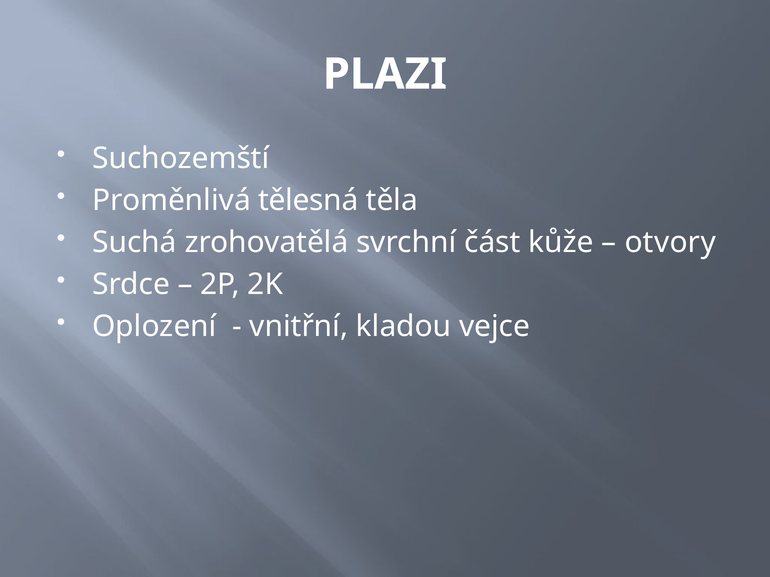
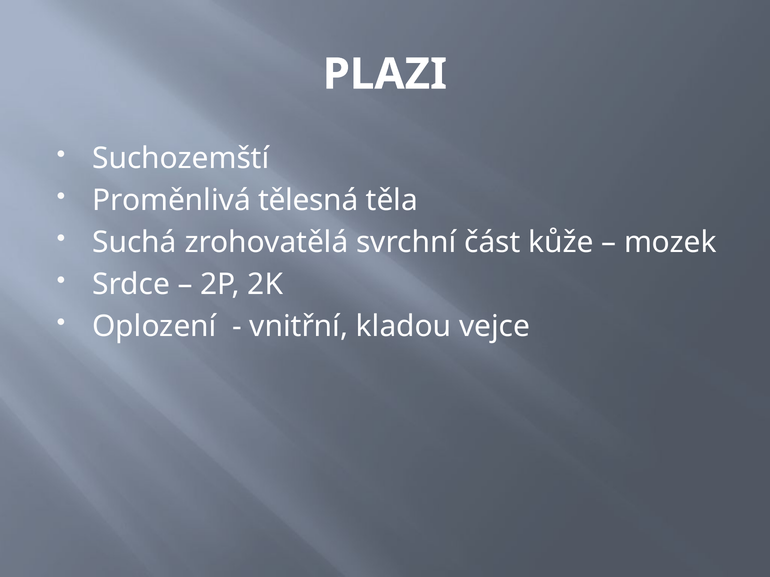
otvory: otvory -> mozek (670, 243)
